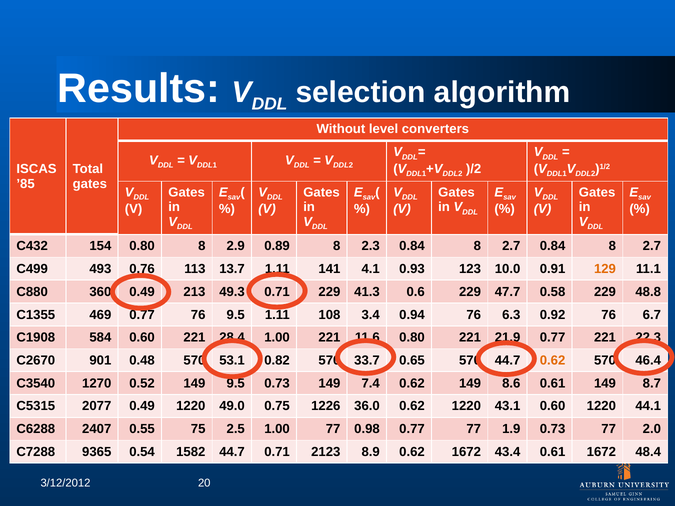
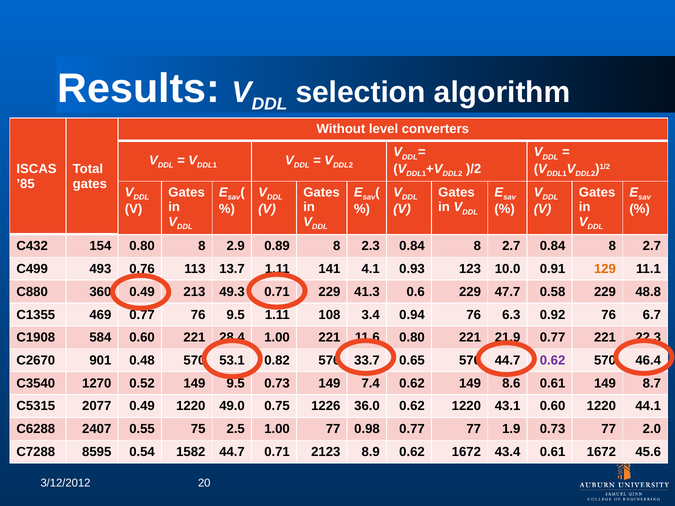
0.62 colour: orange -> purple (553, 361)
9365: 9365 -> 8595 (97, 452)
48.4: 48.4 -> 45.6 (648, 452)
